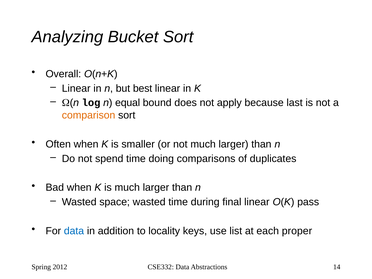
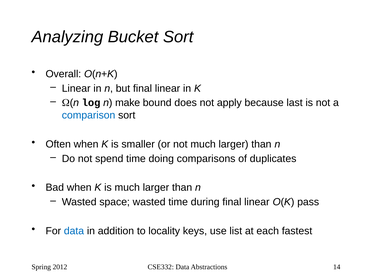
but best: best -> final (143, 88)
equal: equal -> make (128, 103)
comparison colour: orange -> blue (89, 115)
proper: proper -> fastest (297, 231)
